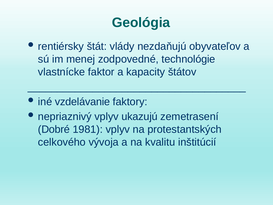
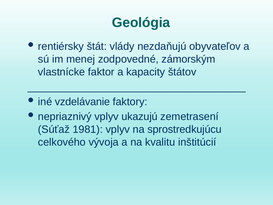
technológie: technológie -> zámorským (188, 59)
Dobré: Dobré -> Súťaž (54, 129)
protestantských: protestantských -> sprostredkujúcu (185, 129)
